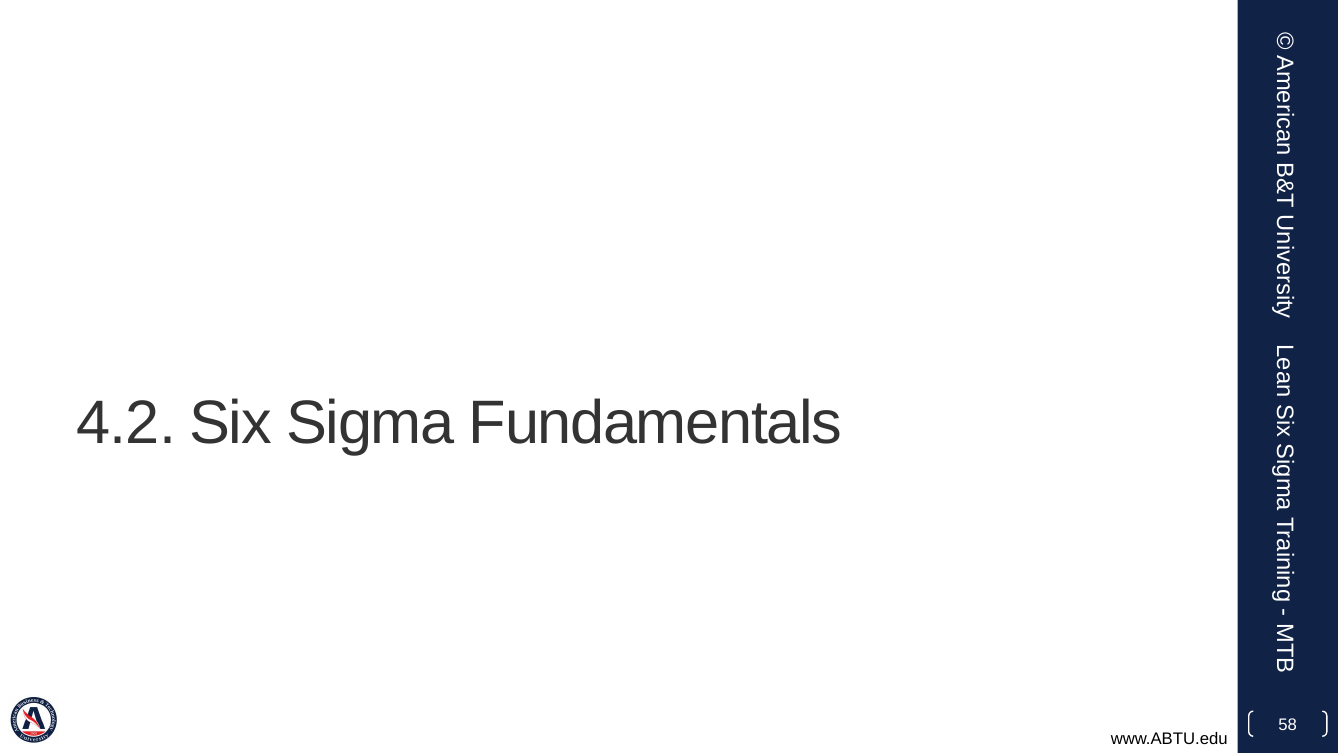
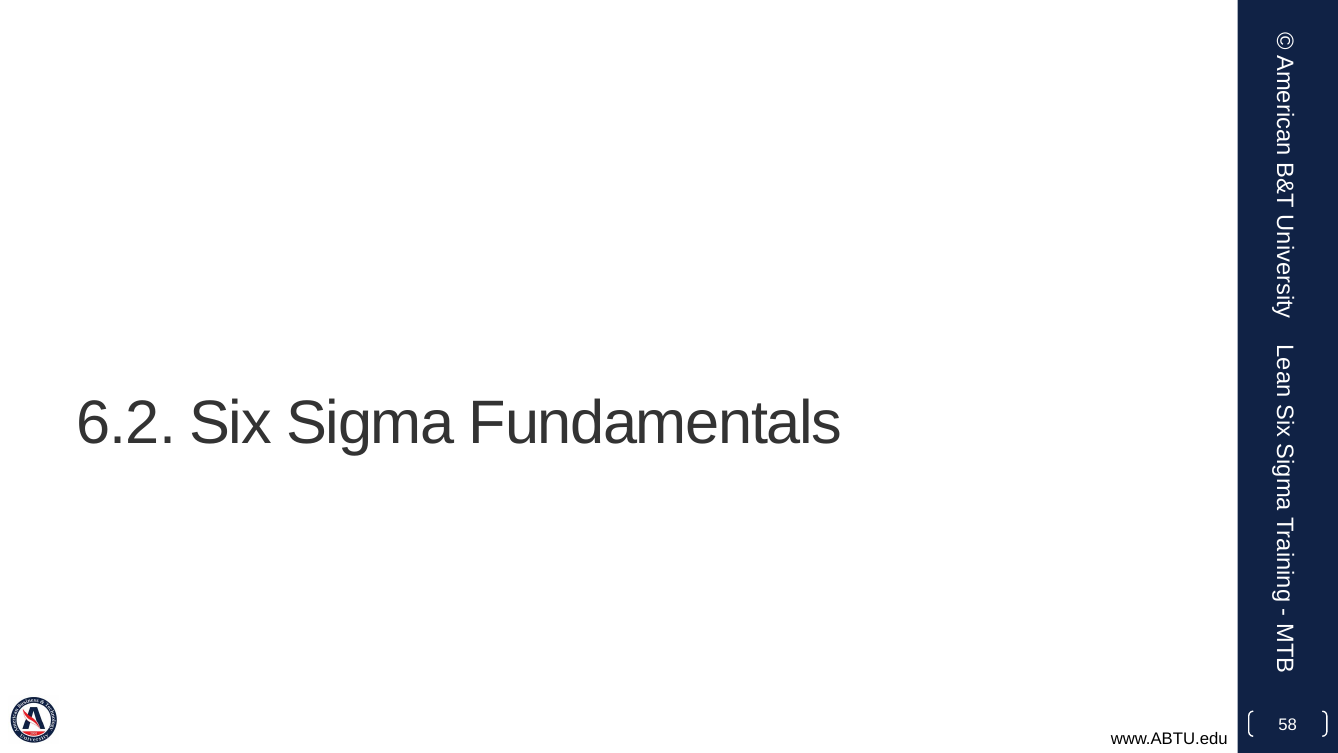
4.2: 4.2 -> 6.2 (126, 423)
